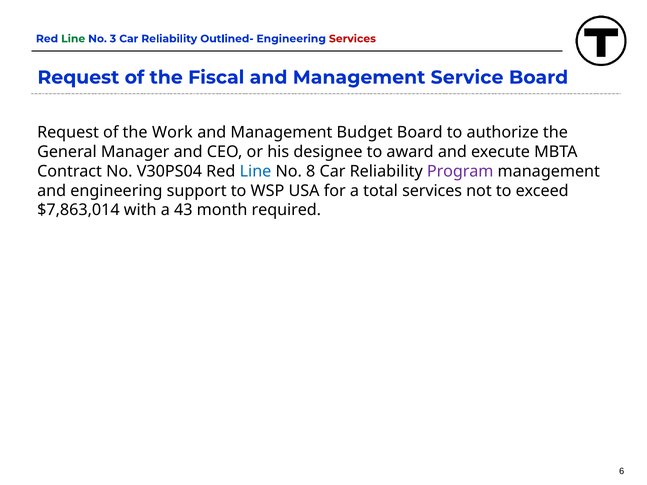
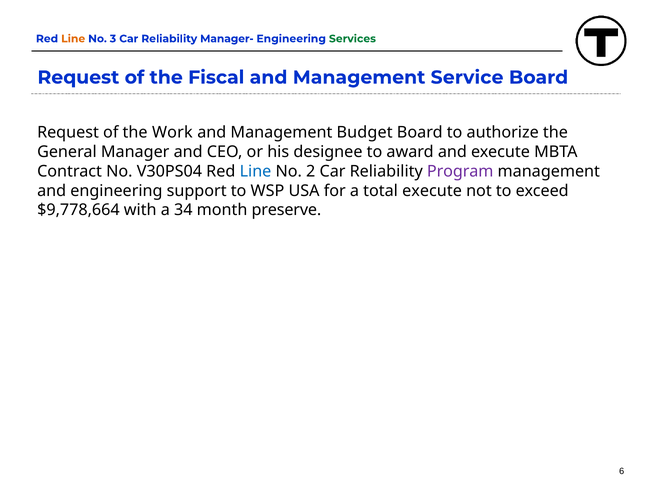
Line colour: green -> orange (73, 39)
Outlined-: Outlined- -> Manager- (227, 39)
Services colour: red -> green (352, 39)
8: 8 -> 2 (311, 171)
total services: services -> execute (432, 191)
$7,863,014: $7,863,014 -> $9,778,664 (78, 210)
43: 43 -> 34 (183, 210)
required: required -> preserve (286, 210)
